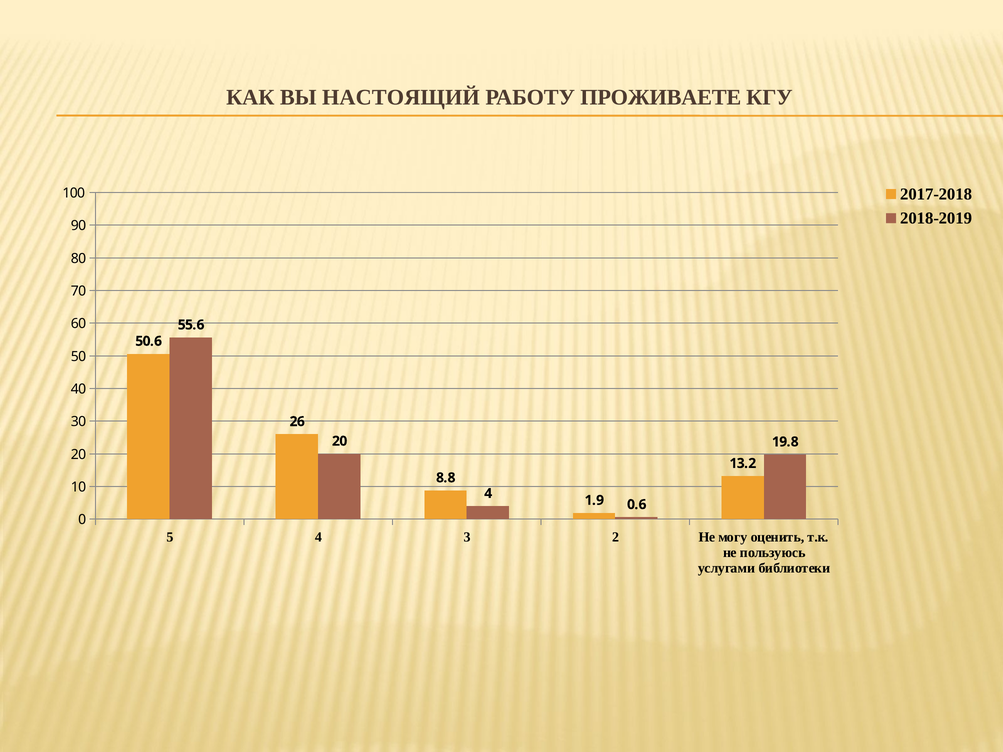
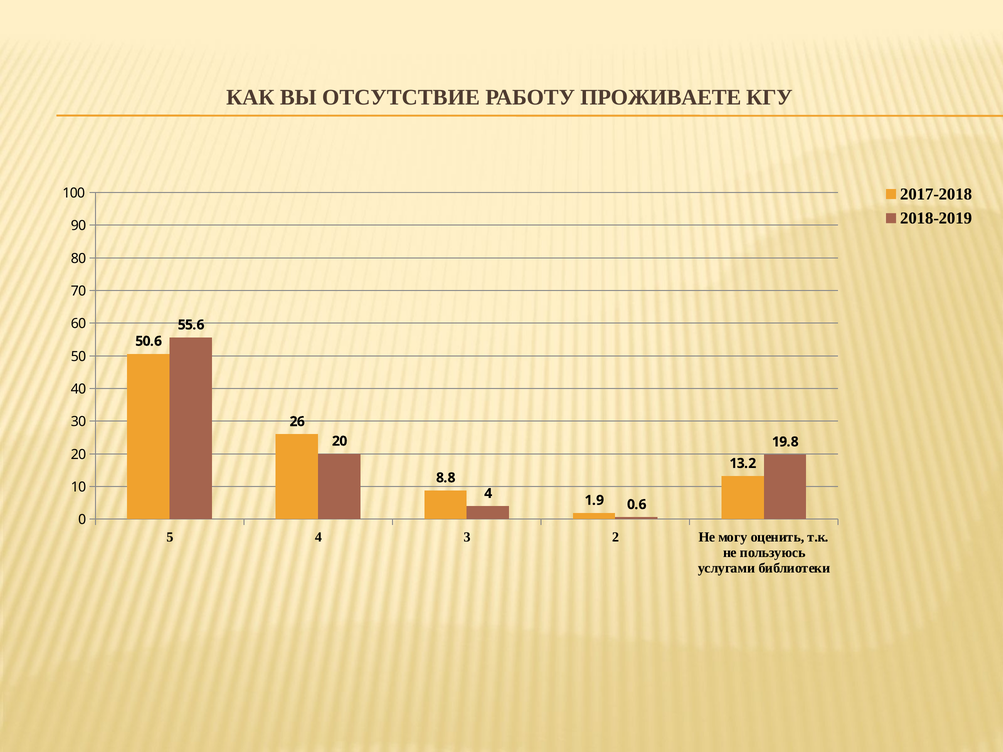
НАСТОЯЩИЙ: НАСТОЯЩИЙ -> ОТСУТСТВИЕ (401, 98)
